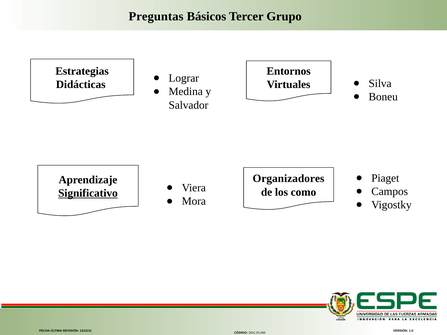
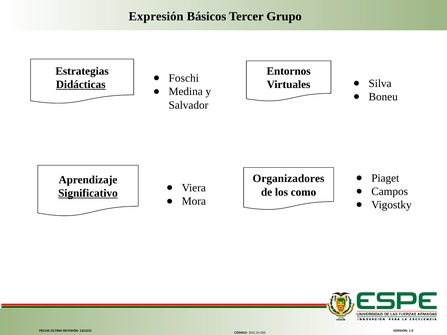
Preguntas: Preguntas -> Expresión (156, 17)
Lograr: Lograr -> Foschi (184, 78)
Didácticas underline: none -> present (81, 84)
